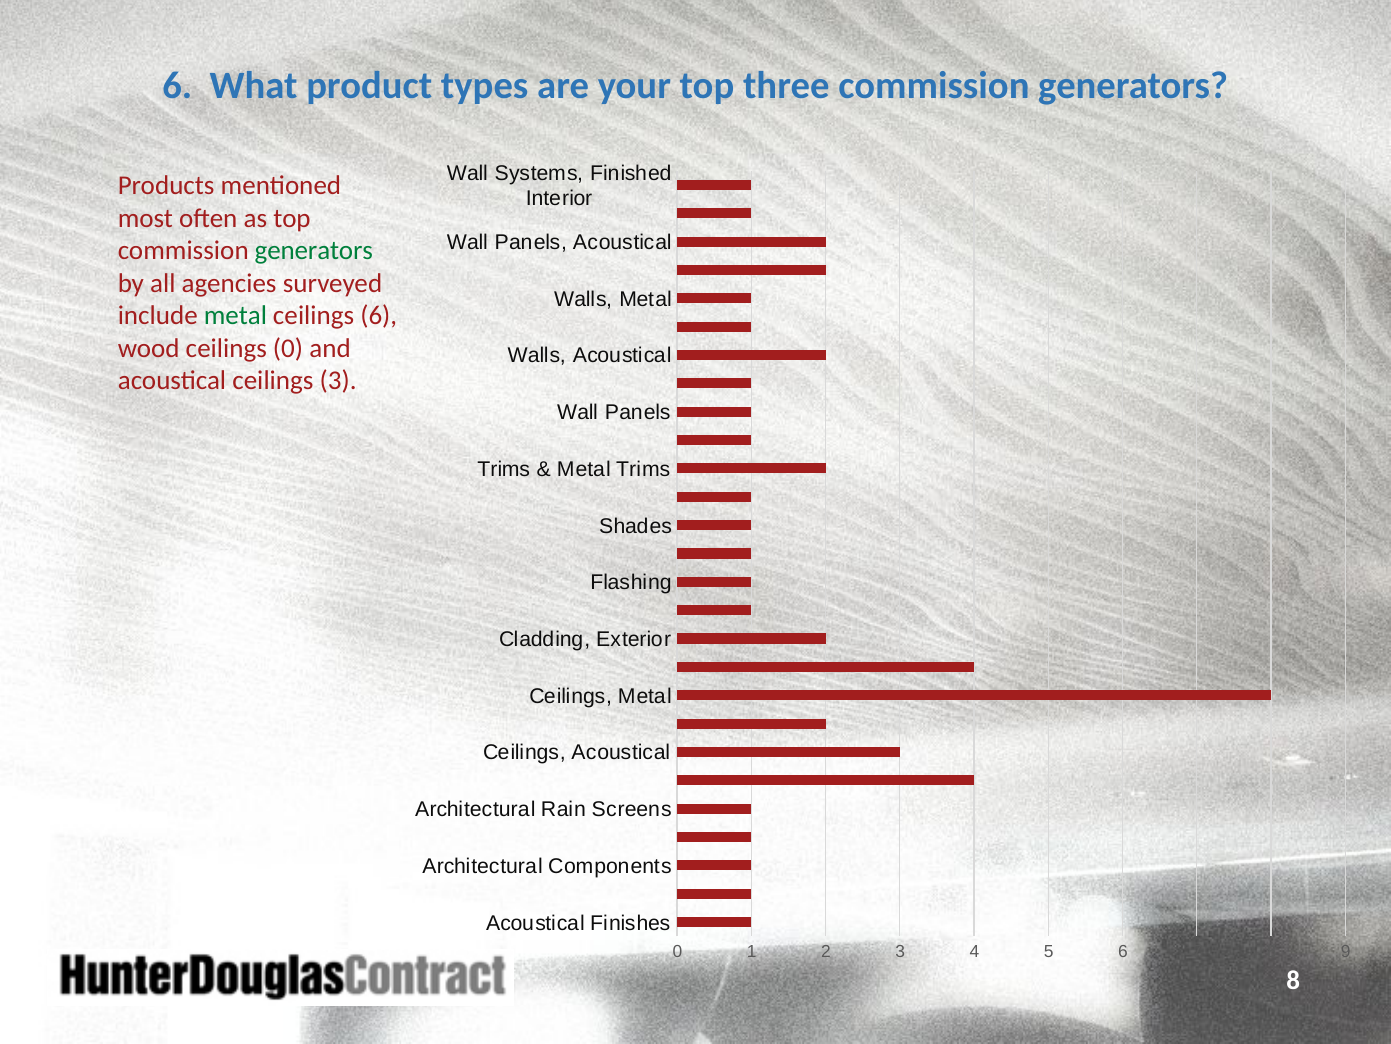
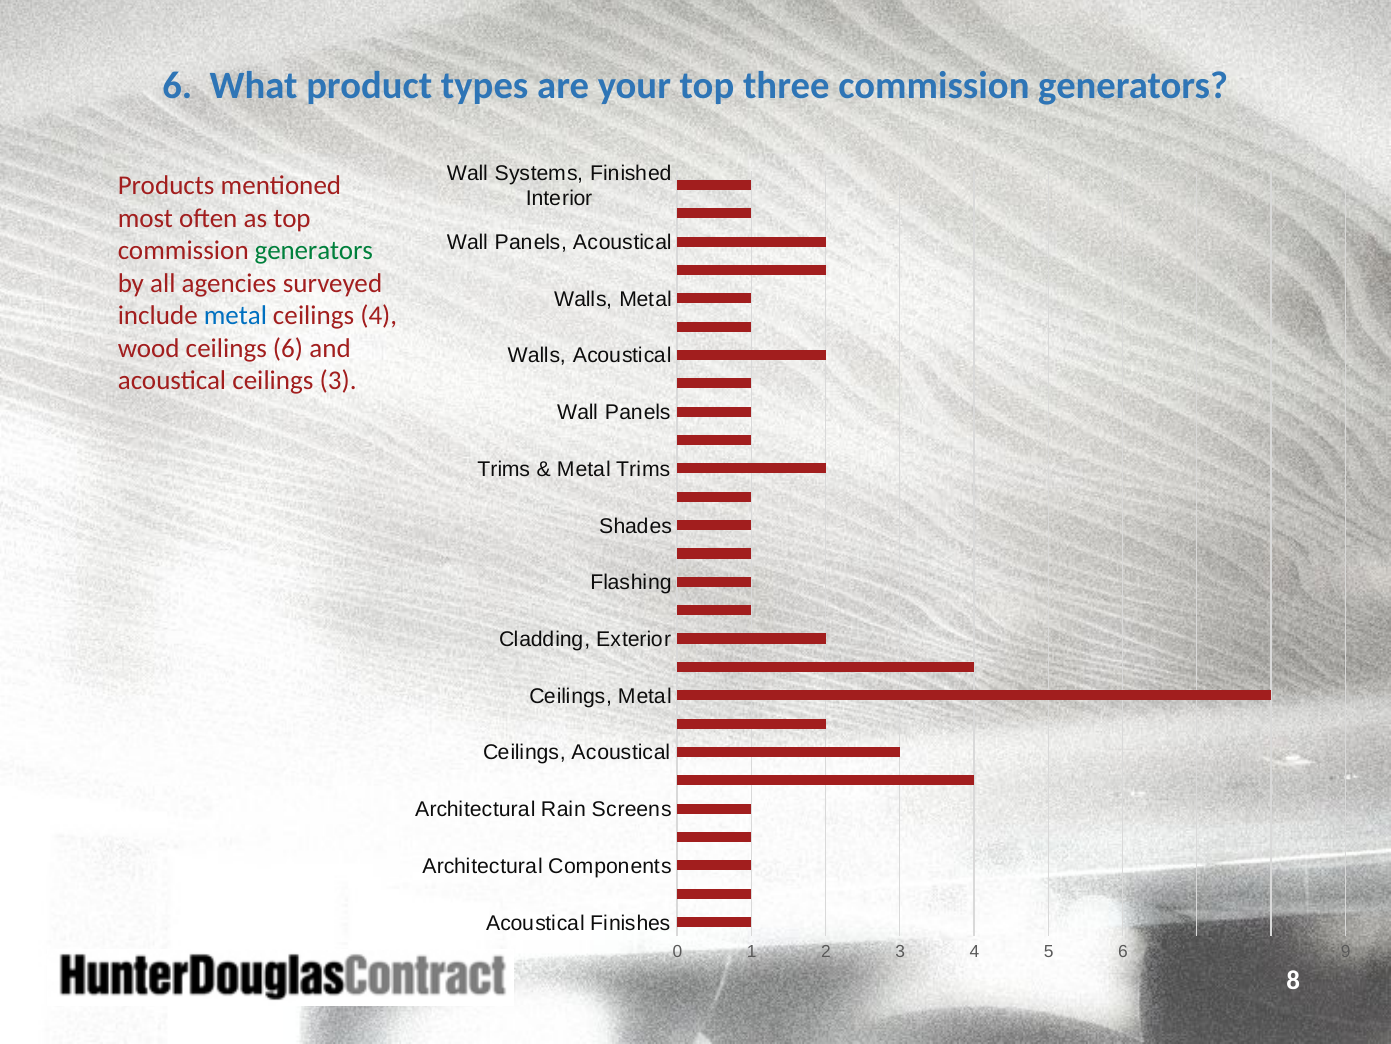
metal colour: green -> blue (235, 316)
ceilings 6: 6 -> 4 (379, 316)
ceilings 0: 0 -> 6 (288, 348)
